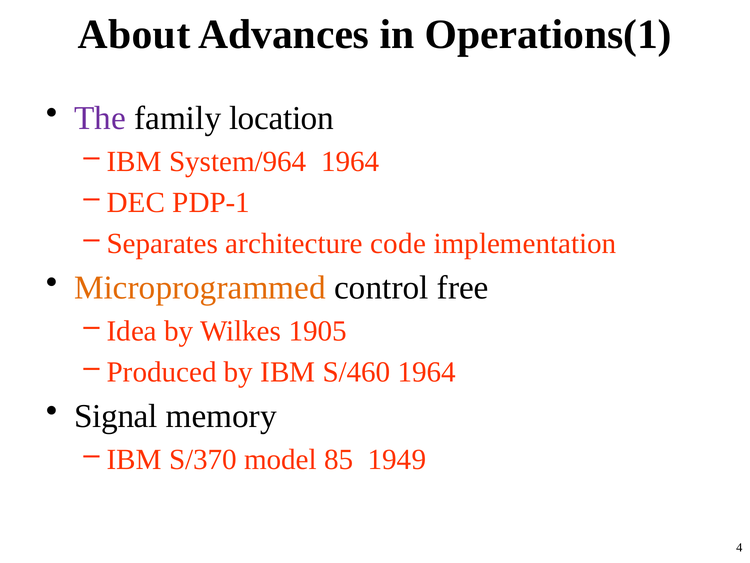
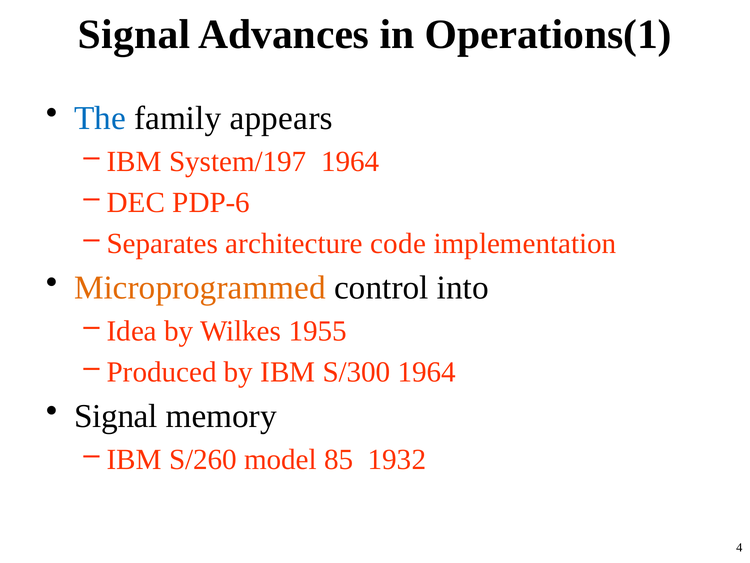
About: About -> Signal (134, 34)
The colour: purple -> blue (100, 118)
location: location -> appears (281, 118)
System/964: System/964 -> System/197 (238, 161)
PDP-1: PDP-1 -> PDP-6 (211, 202)
free: free -> into (463, 288)
1905: 1905 -> 1955 (318, 331)
S/460: S/460 -> S/300 (357, 372)
S/370: S/370 -> S/260 (203, 459)
1949: 1949 -> 1932 (397, 459)
